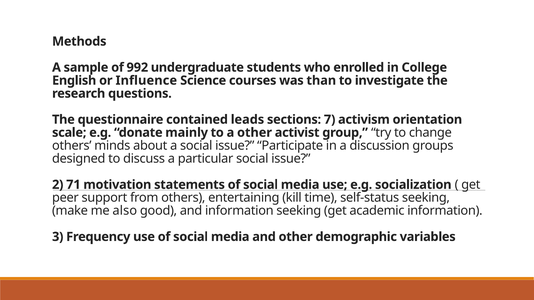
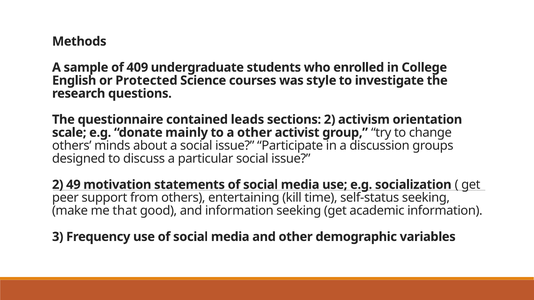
992: 992 -> 409 (137, 68)
Influence: Influence -> Protected (146, 81)
than: than -> style (321, 81)
sections 7: 7 -> 2 (330, 120)
71: 71 -> 49 (73, 185)
also: also -> that (125, 211)
